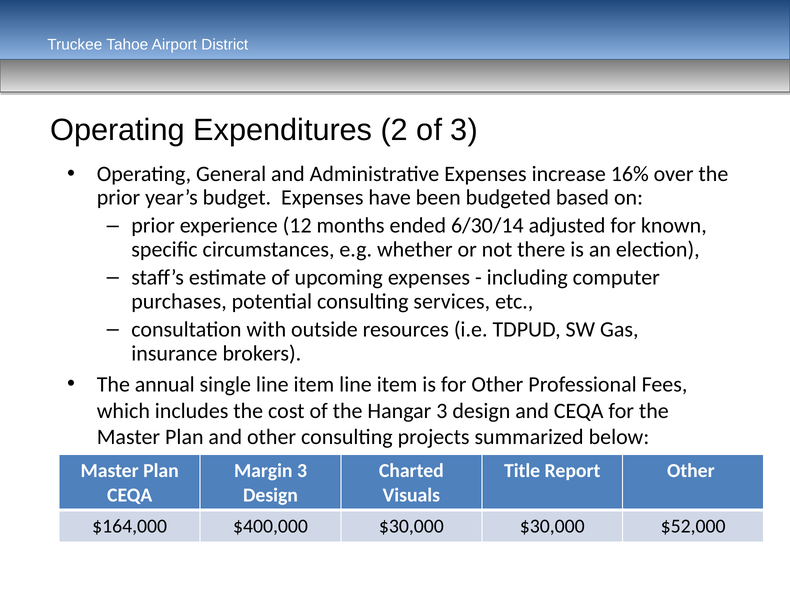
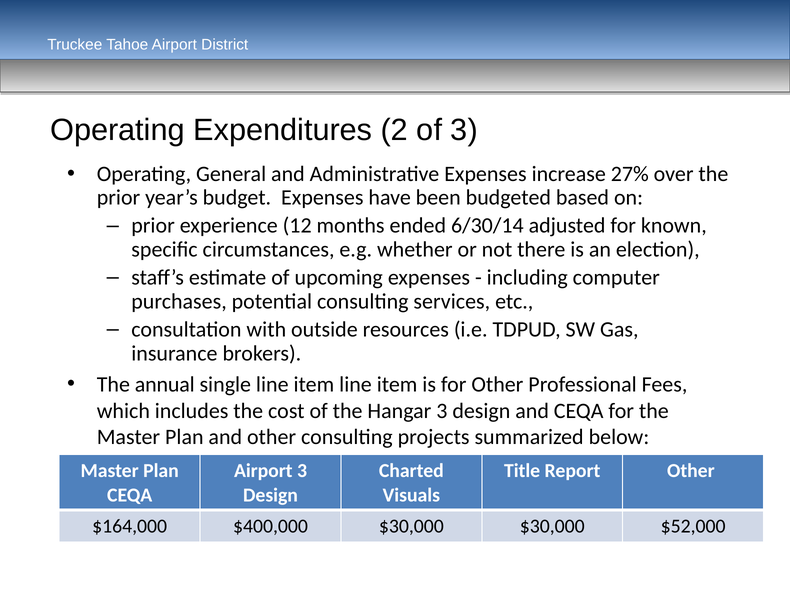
16%: 16% -> 27% (630, 174)
Margin: Margin -> Airport (263, 470)
